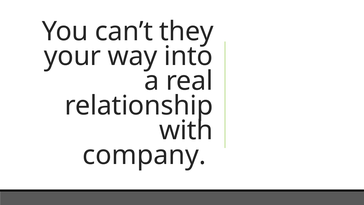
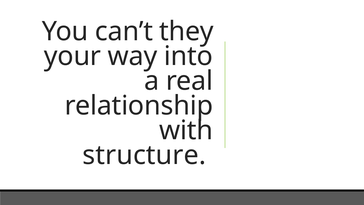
company: company -> structure (144, 155)
